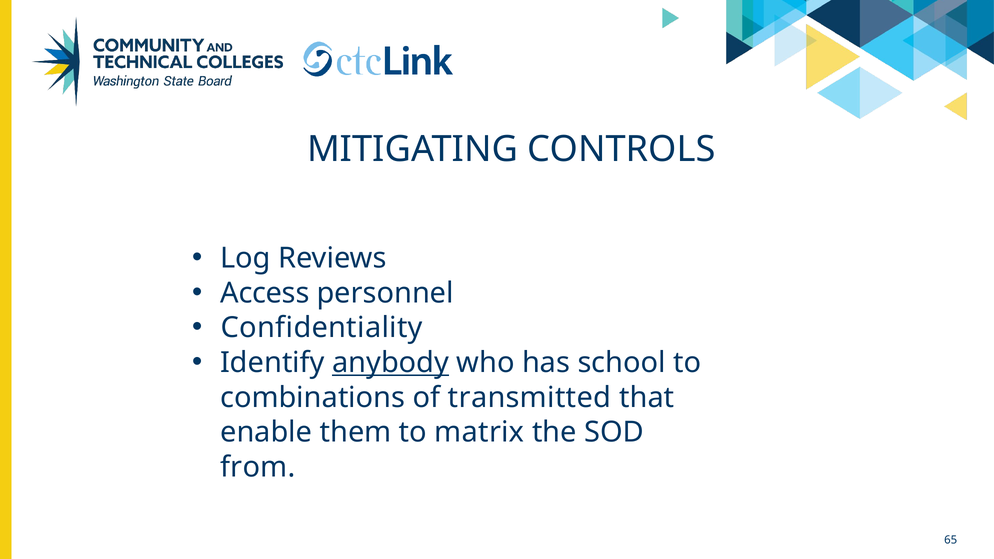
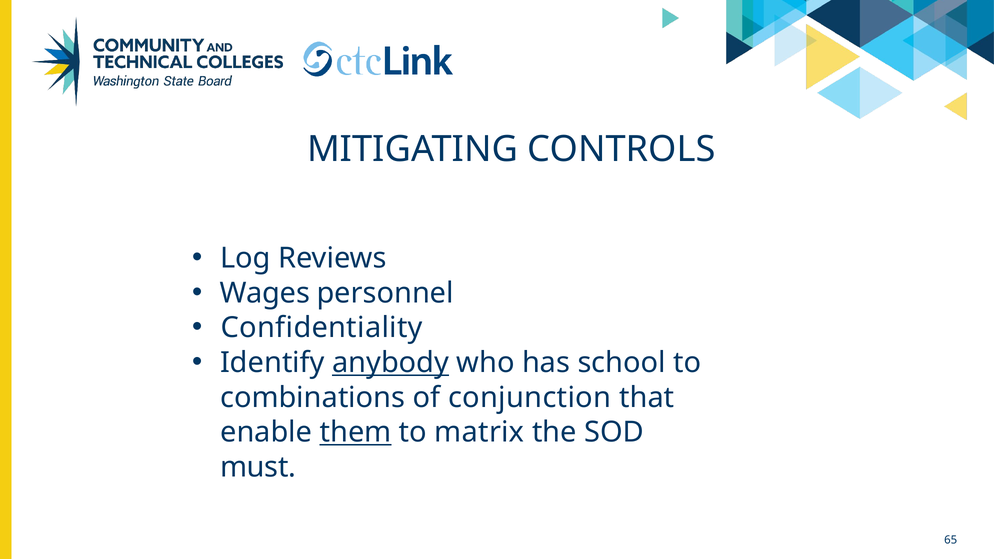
Access: Access -> Wages (265, 293)
transmitted: transmitted -> conjunction (530, 398)
them underline: none -> present (356, 432)
from: from -> must (258, 467)
